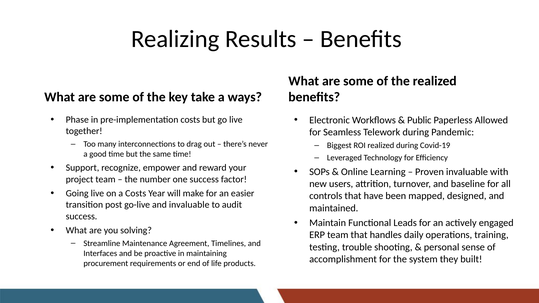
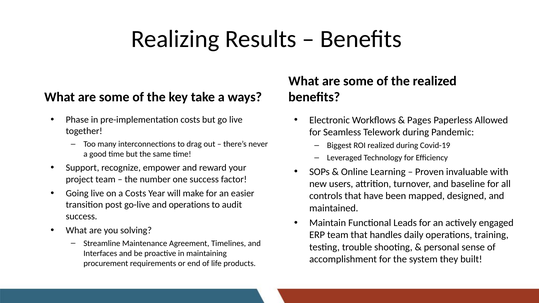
Public: Public -> Pages (419, 120)
and invaluable: invaluable -> operations (189, 205)
